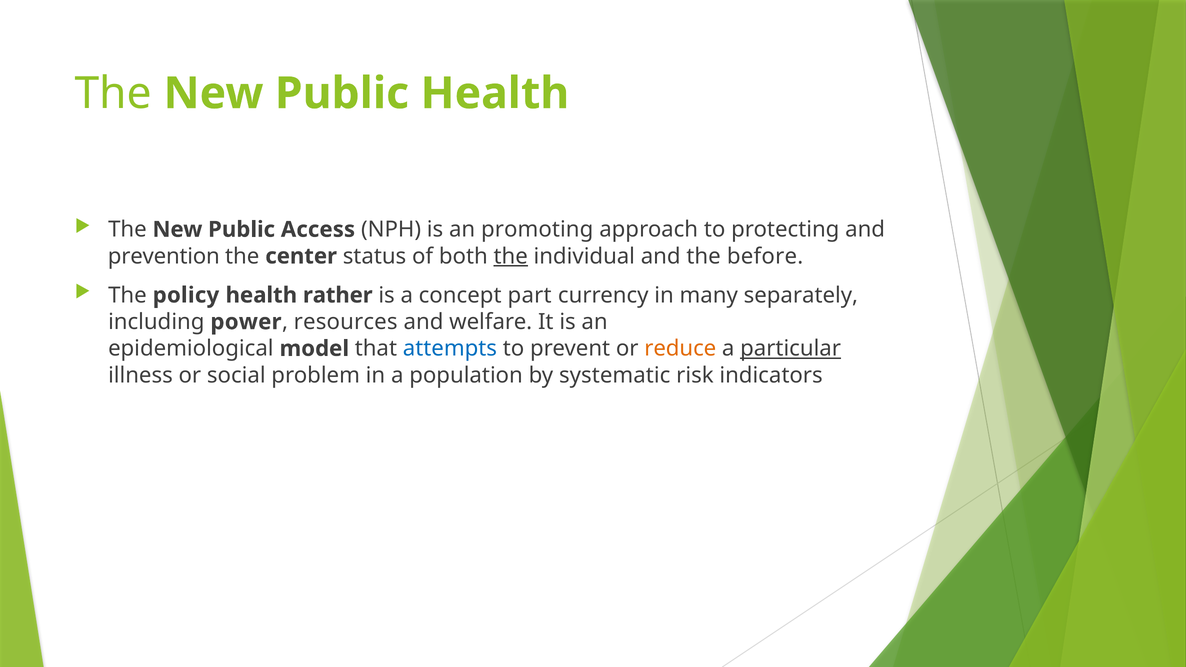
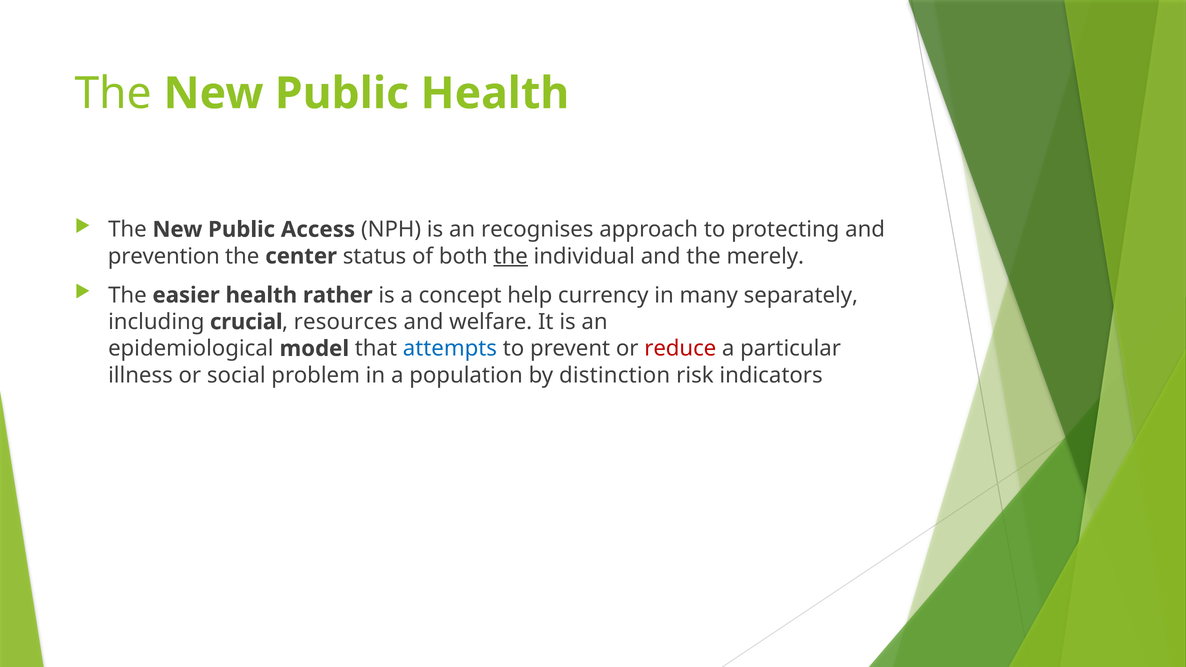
promoting: promoting -> recognises (537, 230)
before: before -> merely (765, 256)
policy: policy -> easier (186, 295)
part: part -> help (530, 295)
power: power -> crucial (246, 322)
reduce colour: orange -> red (680, 349)
particular underline: present -> none (791, 349)
systematic: systematic -> distinction (615, 375)
